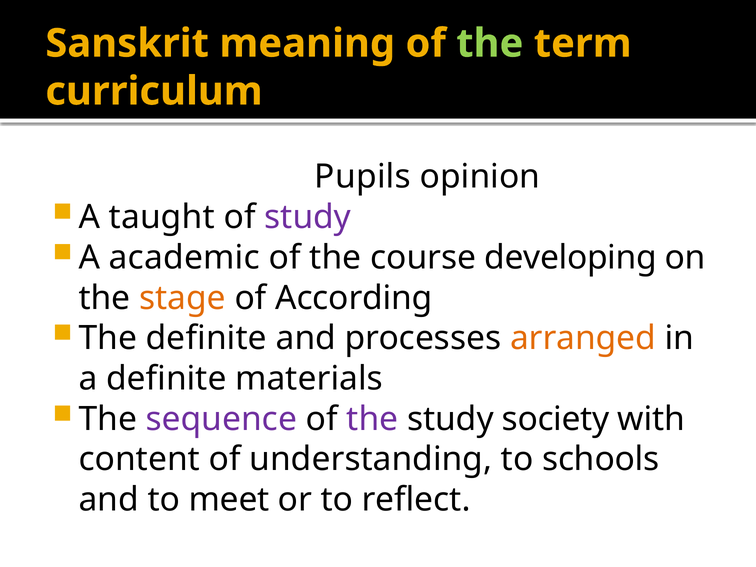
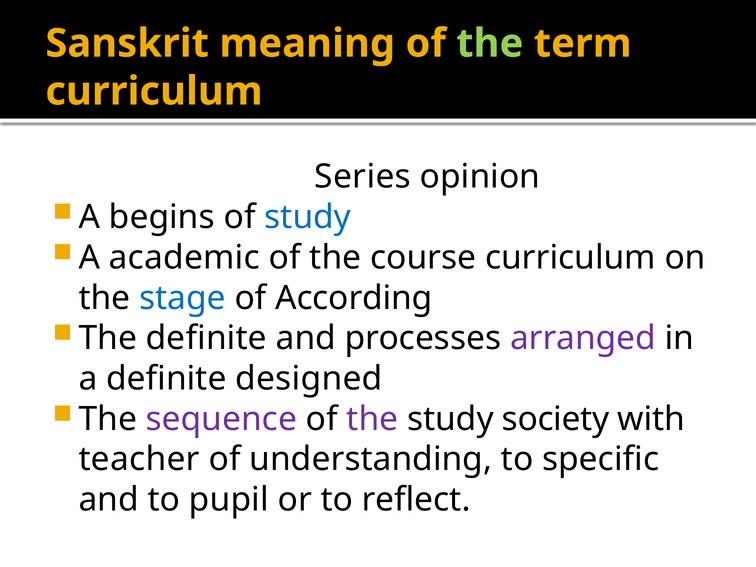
Pupils: Pupils -> Series (363, 177)
taught: taught -> begins (162, 217)
study colour: purple -> blue (308, 217)
course developing: developing -> curriculum (570, 258)
stage colour: orange -> blue (182, 298)
arranged colour: orange -> purple (583, 338)
materials: materials -> designed (309, 379)
content: content -> teacher (139, 459)
schools: schools -> specific (601, 459)
meet: meet -> pupil (229, 500)
